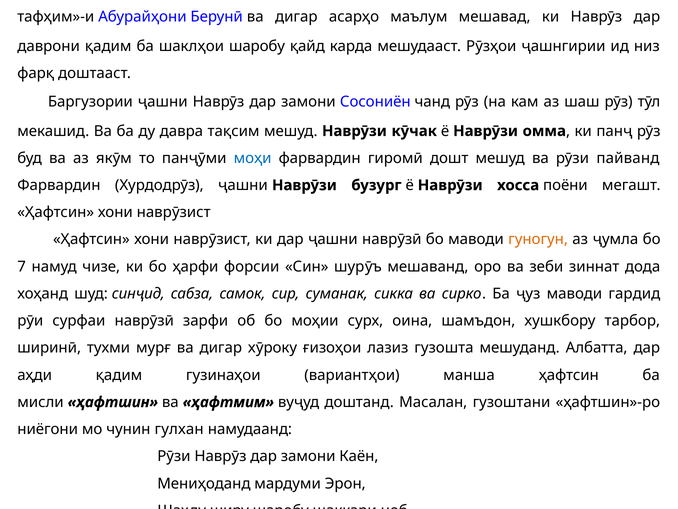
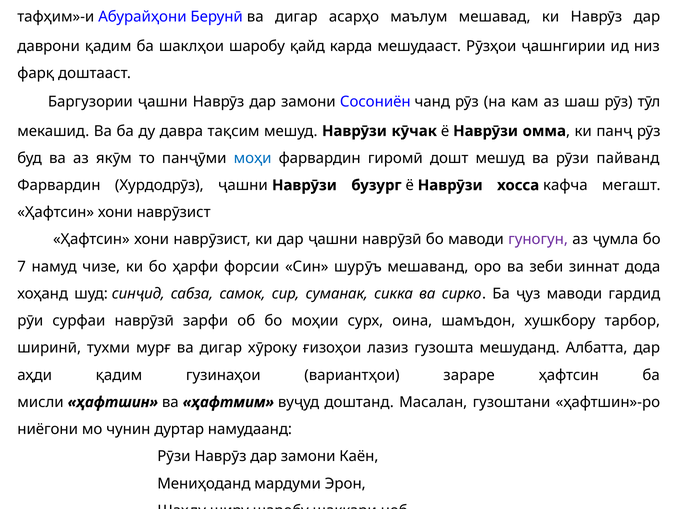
поёни: поёни -> кафча (565, 185)
гуногун colour: orange -> purple (538, 239)
манша: манша -> зараре (469, 375)
гулхан: гулхан -> дуртар (179, 429)
